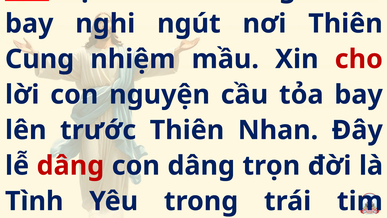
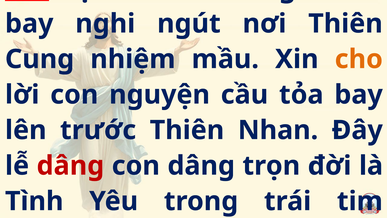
cho colour: red -> orange (359, 59)
